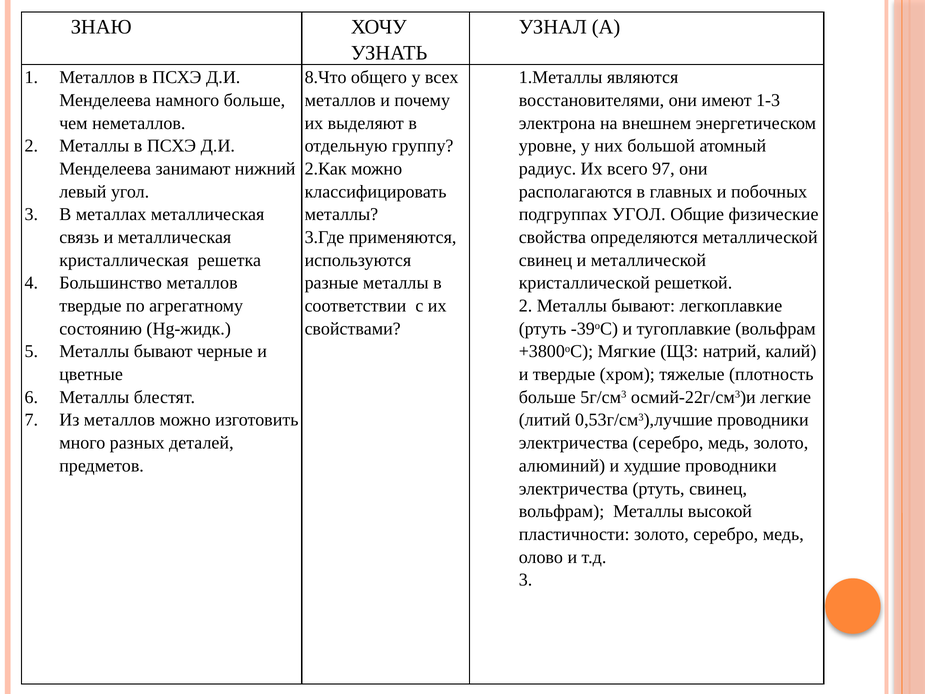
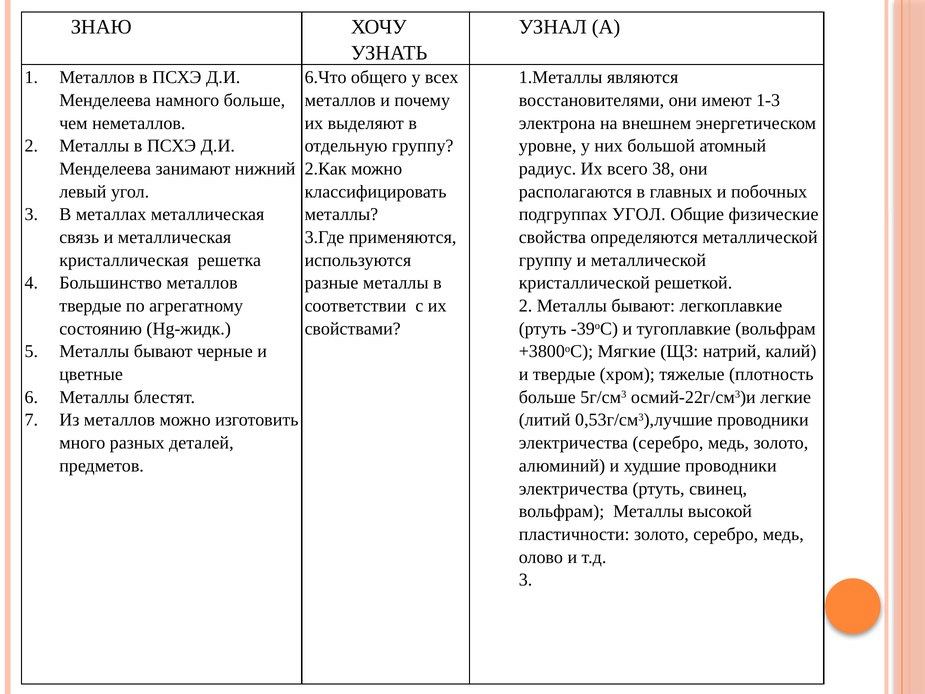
8.Что: 8.Что -> 6.Что (326, 77)
97: 97 -> 38 (663, 169)
свинец: свинец -> группу (546, 260)
